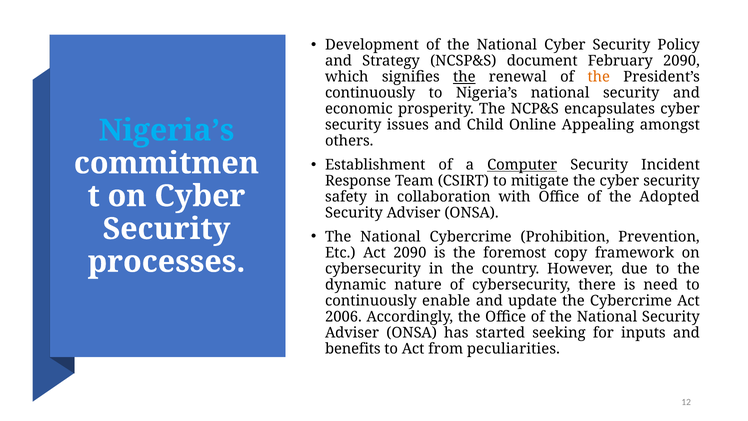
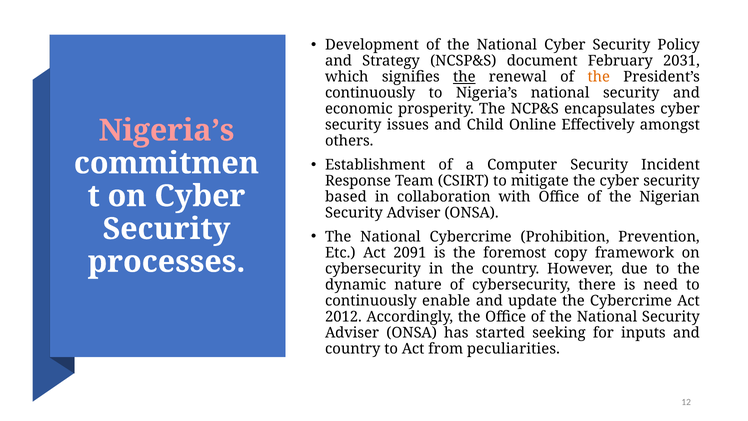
February 2090: 2090 -> 2031 (681, 61)
Appealing: Appealing -> Effectively (598, 125)
Nigeria’s colour: light blue -> pink (167, 130)
Computer underline: present -> none (522, 165)
safety: safety -> based (346, 197)
Adopted: Adopted -> Nigerian (670, 197)
Act 2090: 2090 -> 2091 (410, 253)
2006: 2006 -> 2012 (343, 316)
benefits: benefits -> country (353, 348)
